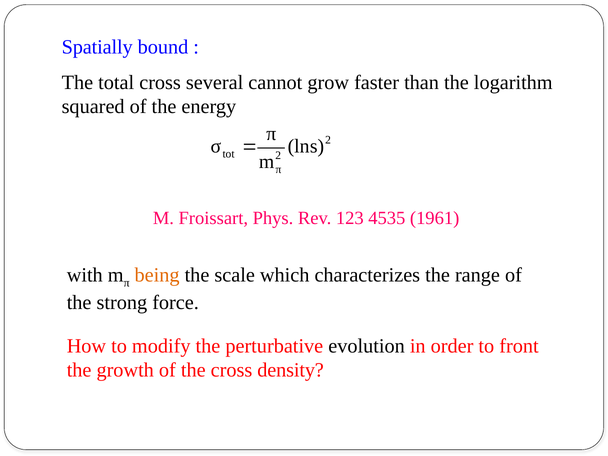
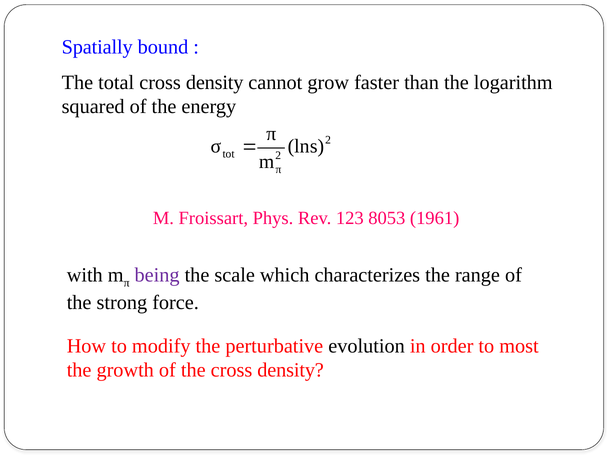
total cross several: several -> density (215, 82)
4535: 4535 -> 8053 (387, 218)
being colour: orange -> purple (157, 275)
front: front -> most (519, 346)
